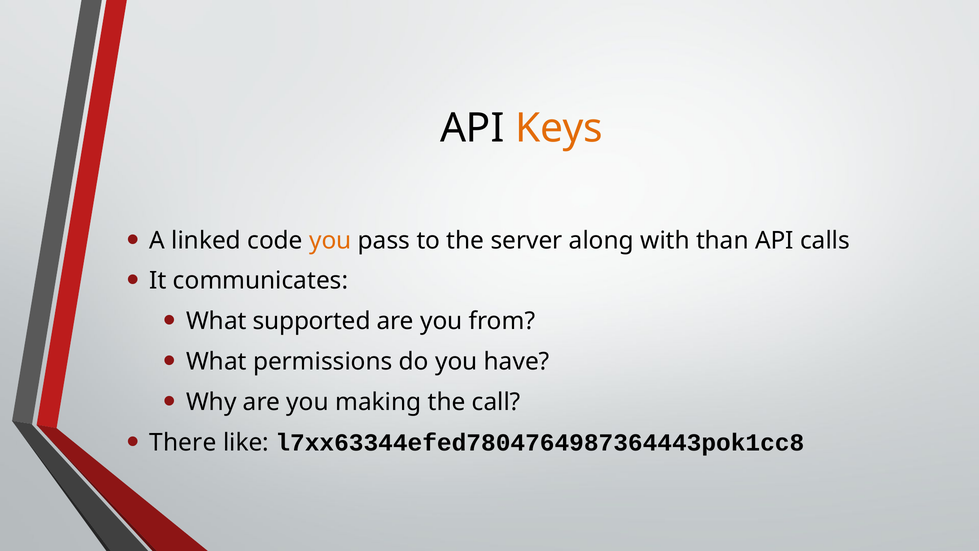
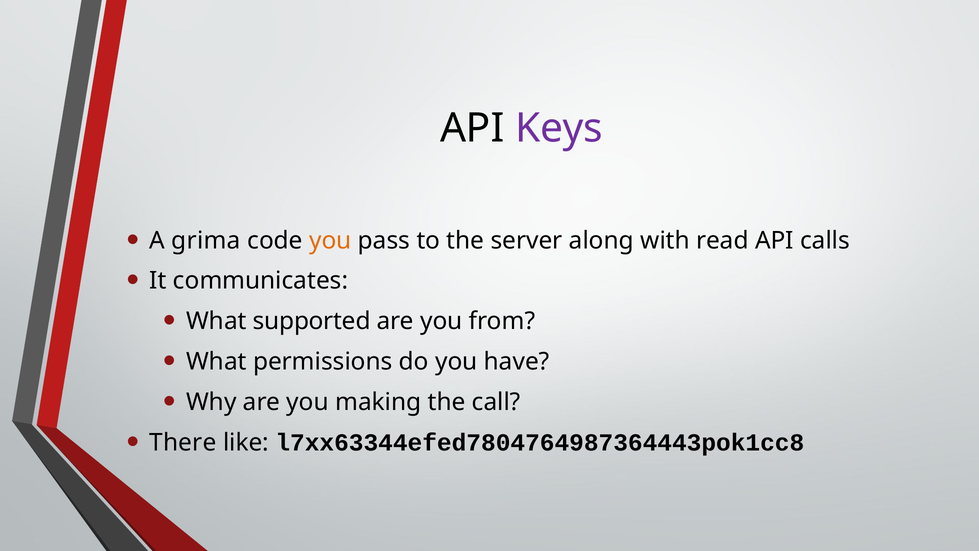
Keys colour: orange -> purple (559, 128)
linked: linked -> grima (206, 240)
than: than -> read (722, 240)
